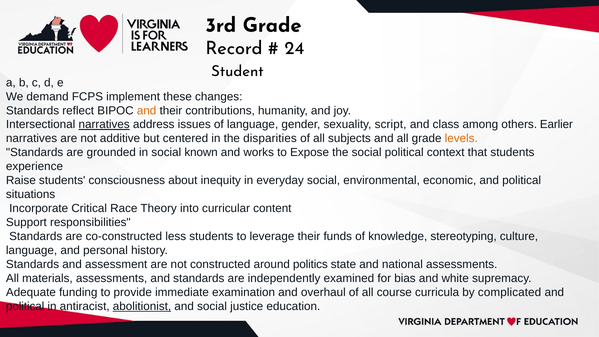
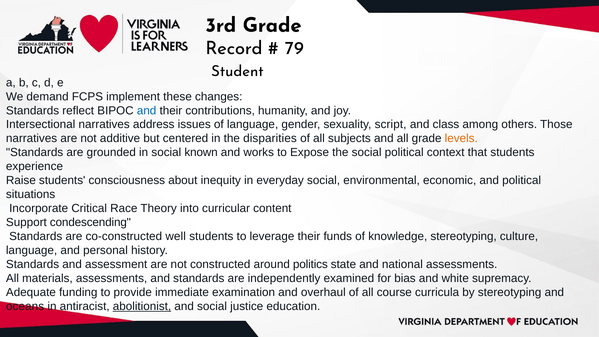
24: 24 -> 79 (294, 48)
and colour: orange -> blue (147, 110)
narratives underline: present -> none (104, 124)
Earlier: Earlier -> Those (556, 124)
responsibilities: responsibilities -> condescending (90, 222)
less: less -> well (176, 236)
by complicated: complicated -> stereotyping (510, 292)
political: political -> oceans (25, 306)
